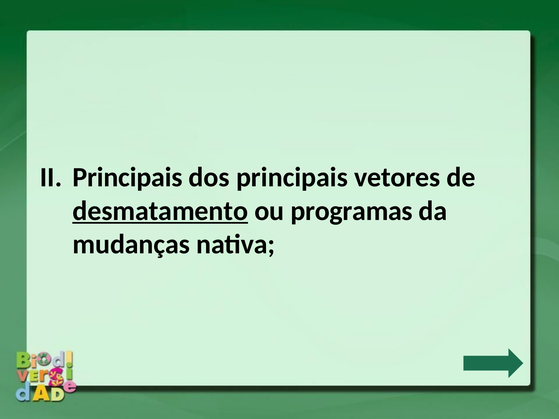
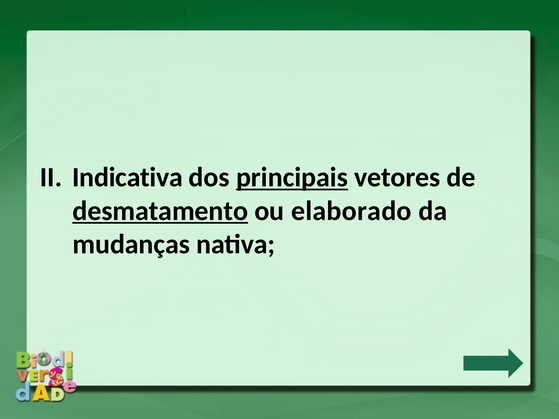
Principais: Principais -> Indicativa (128, 177)
principais underline: none -> present (292, 177)
programas: programas -> elaborado (351, 211)
